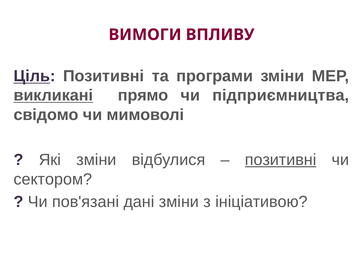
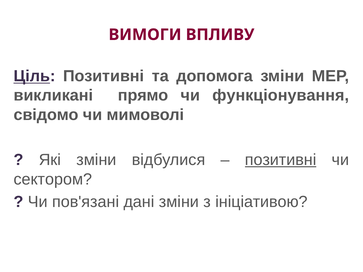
програми: програми -> допомога (215, 76)
викликані underline: present -> none (53, 96)
підприємництва: підприємництва -> функціонування (281, 96)
